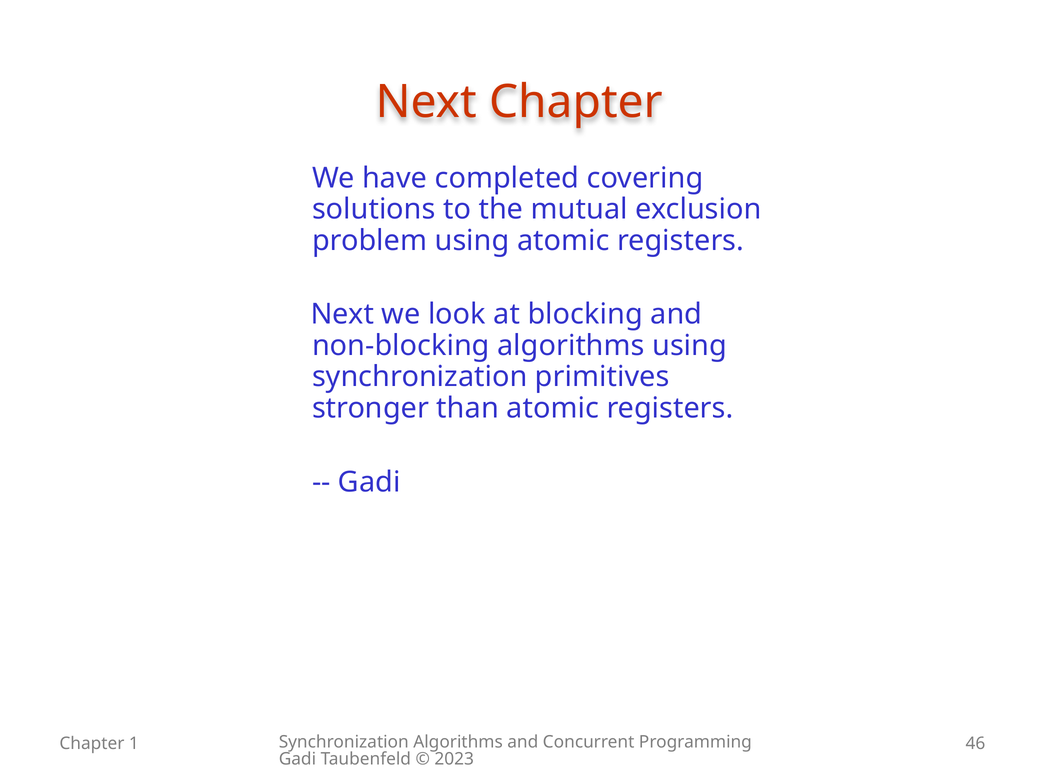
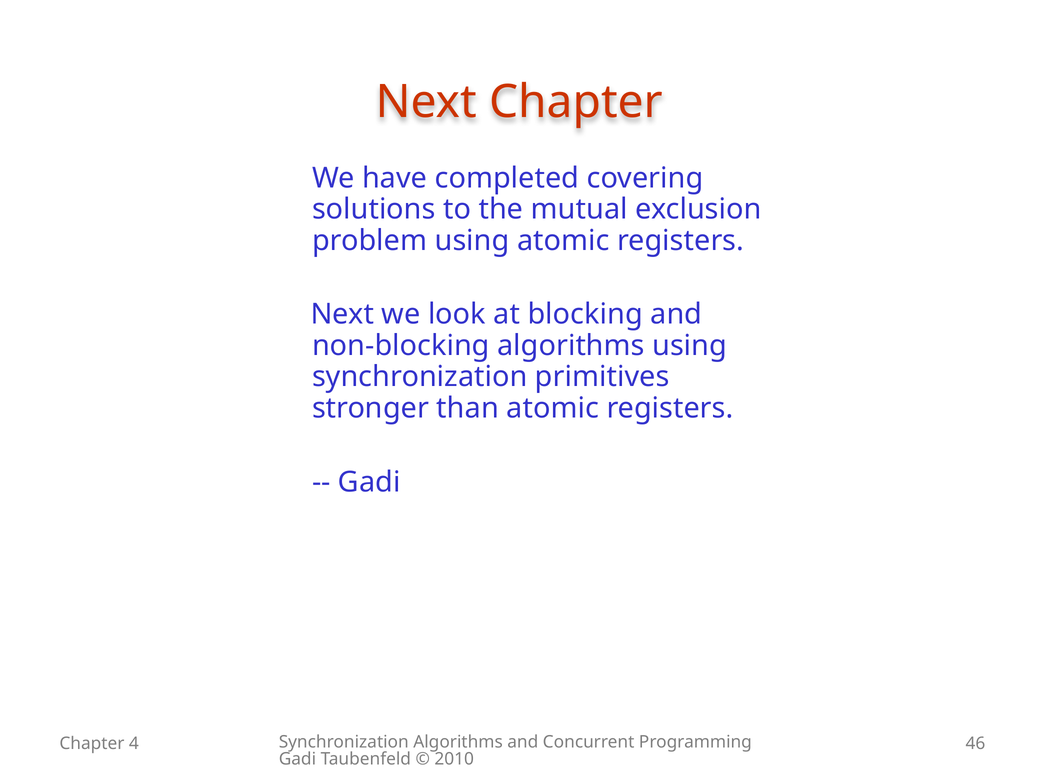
1: 1 -> 4 (134, 743)
2023: 2023 -> 2010 (454, 758)
